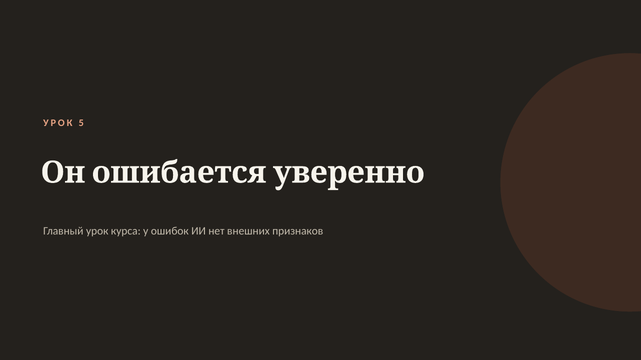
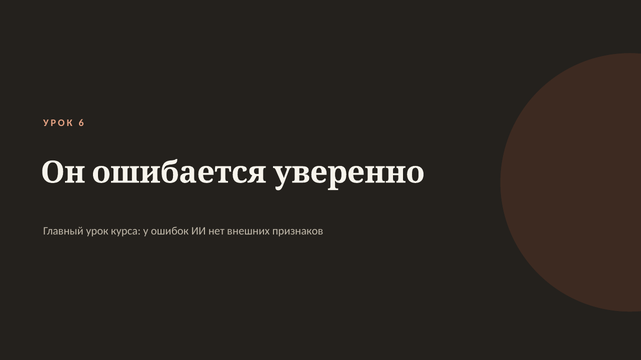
5: 5 -> 6 (81, 123)
